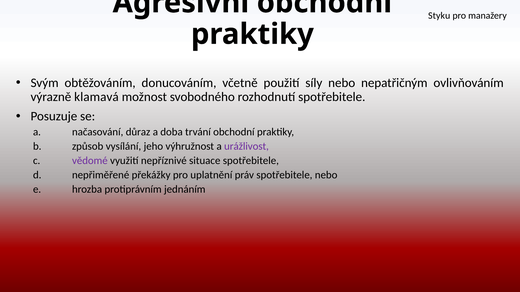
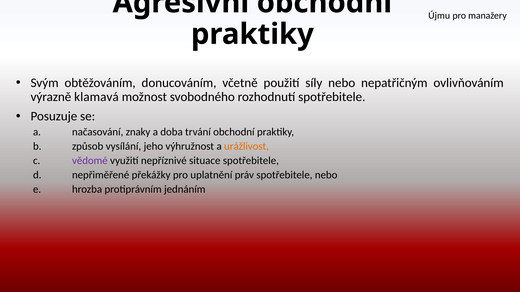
Styku: Styku -> Újmu (439, 16)
důraz: důraz -> znaky (138, 132)
urážlivost colour: purple -> orange (246, 146)
